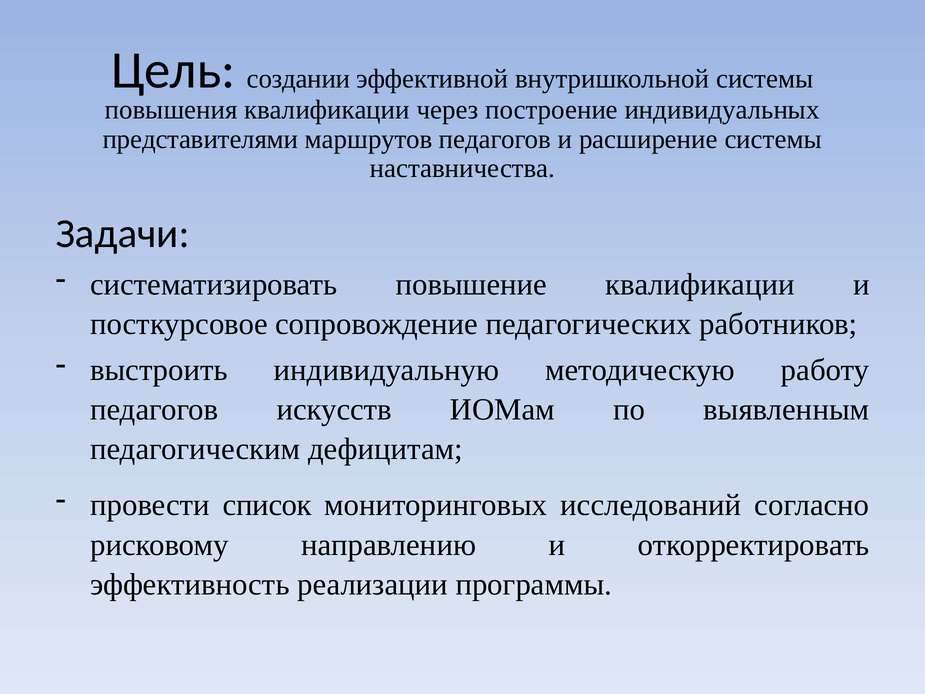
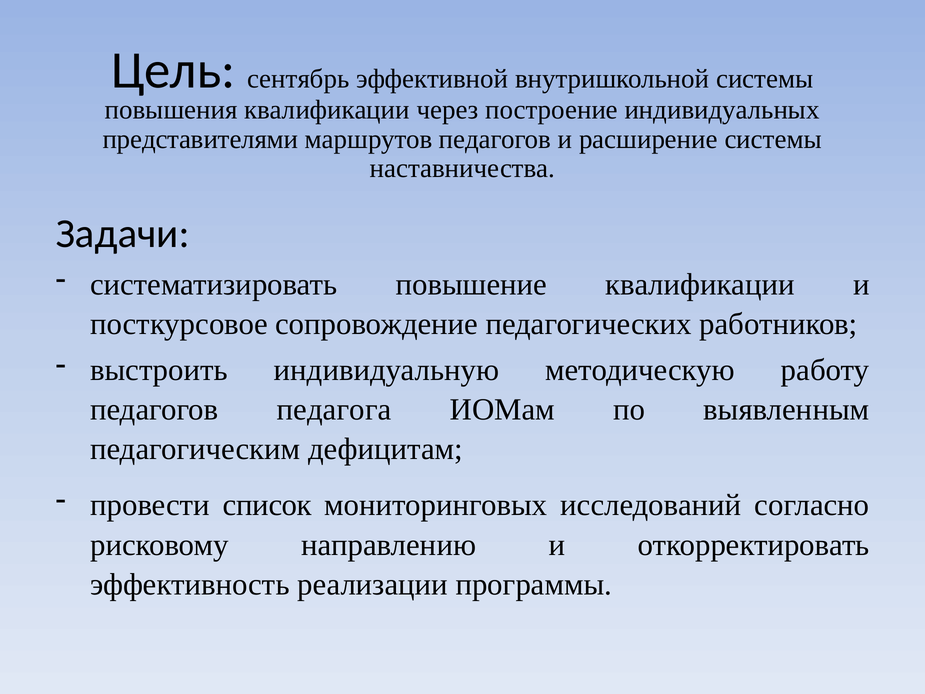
создании: создании -> сентябрь (298, 79)
искусств: искусств -> педагога (334, 409)
